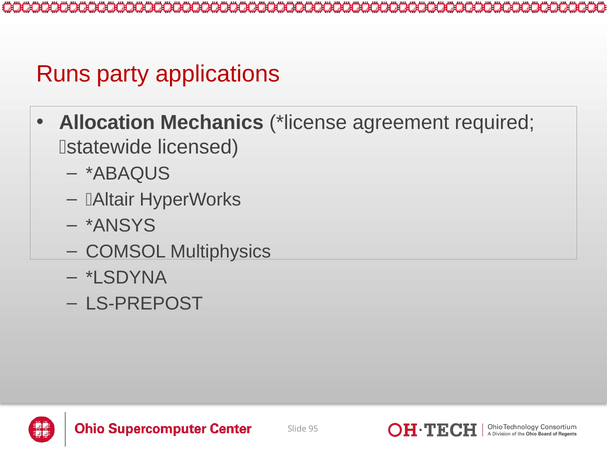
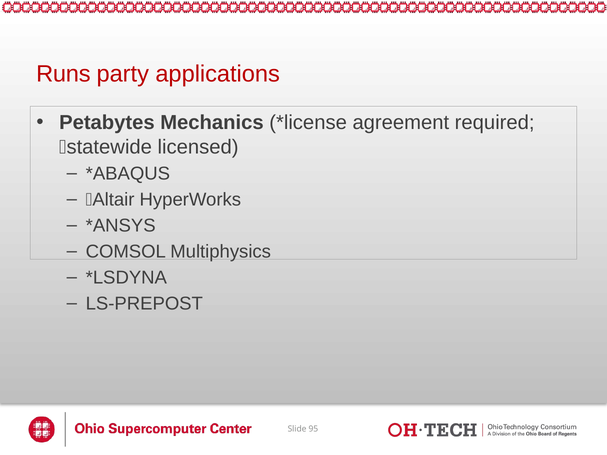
Allocation: Allocation -> Petabytes (107, 123)
